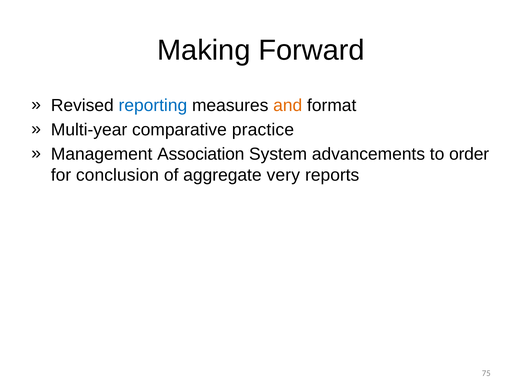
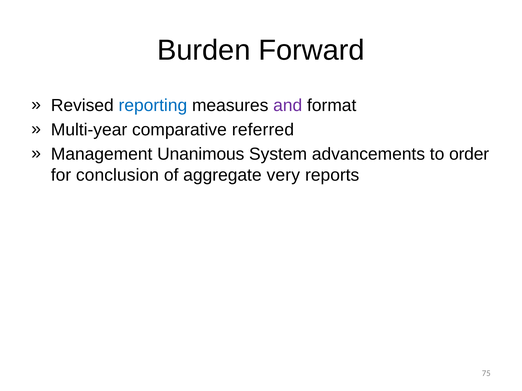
Making: Making -> Burden (204, 50)
and colour: orange -> purple (288, 106)
practice: practice -> referred (263, 130)
Association: Association -> Unanimous (201, 154)
